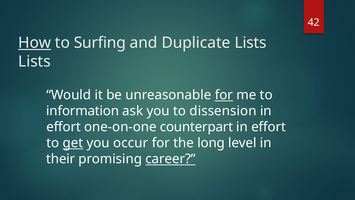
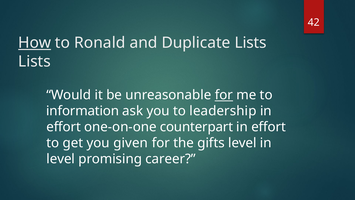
Surfing: Surfing -> Ronald (100, 43)
dissension: dissension -> leadership (223, 111)
get underline: present -> none (73, 143)
occur: occur -> given (131, 143)
long: long -> gifts (211, 143)
their: their -> level (61, 159)
career underline: present -> none (170, 159)
